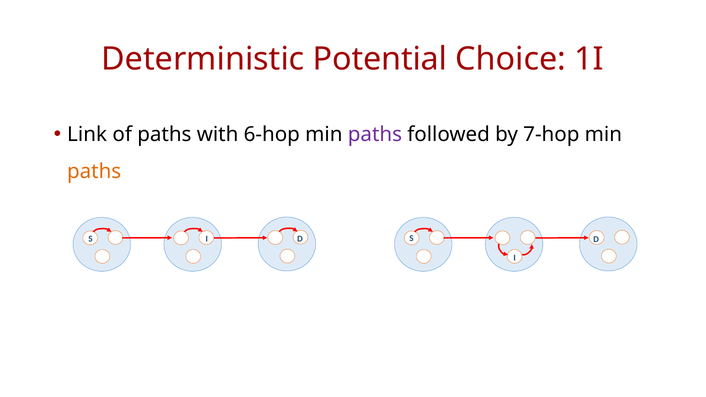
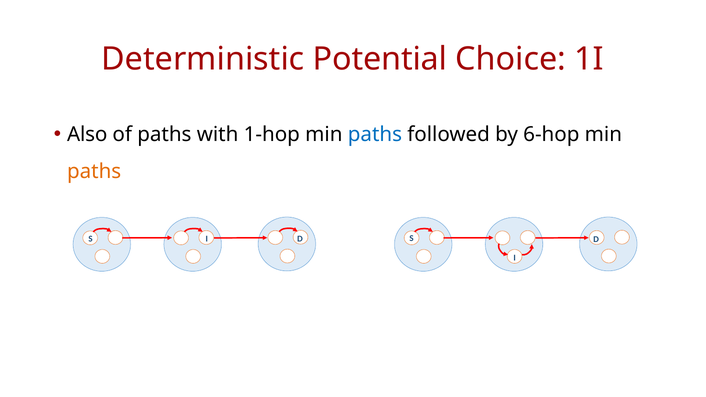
Link: Link -> Also (87, 134)
6-hop: 6-hop -> 1-hop (272, 134)
paths colour: purple -> blue (375, 134)
7-hop: 7-hop -> 6-hop (551, 134)
